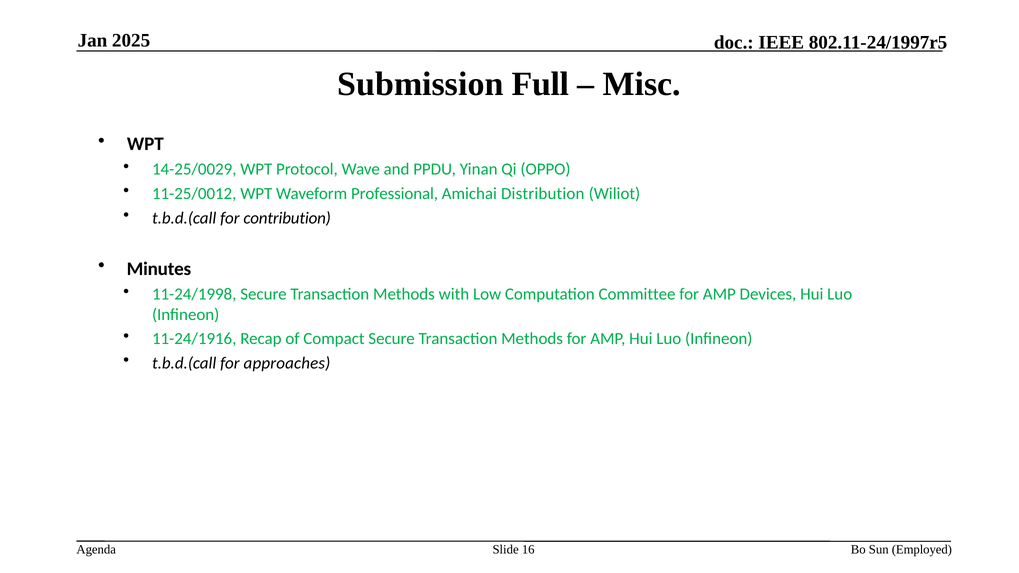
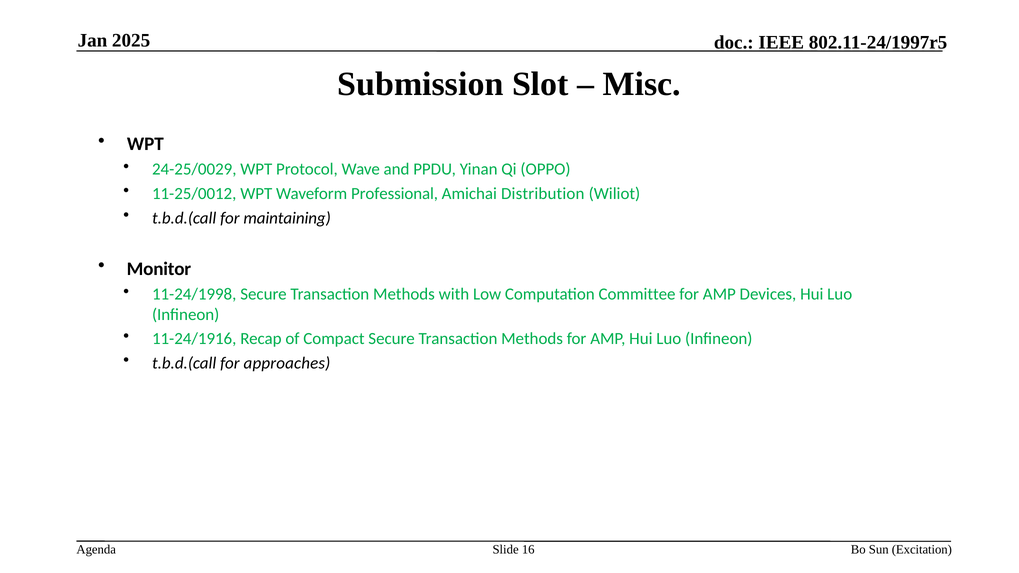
Full: Full -> Slot (540, 84)
14-25/0029: 14-25/0029 -> 24-25/0029 (194, 169)
contribution: contribution -> maintaining (287, 218)
Minutes: Minutes -> Monitor (159, 269)
Employed: Employed -> Excitation (922, 550)
